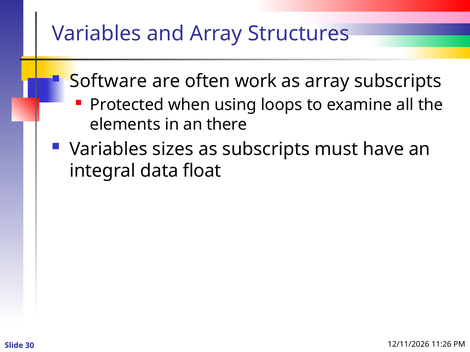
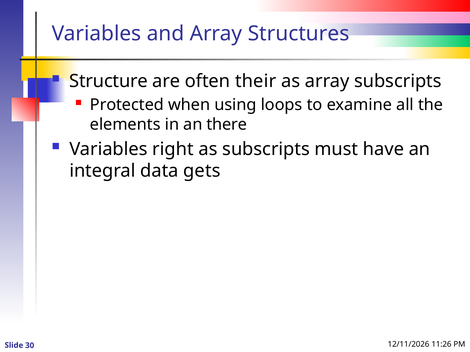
Software: Software -> Structure (109, 81)
work: work -> their (256, 81)
sizes: sizes -> right (173, 149)
float: float -> gets (202, 171)
